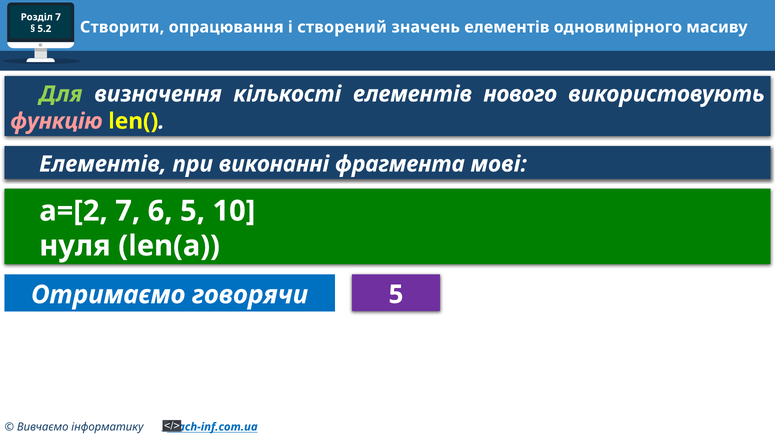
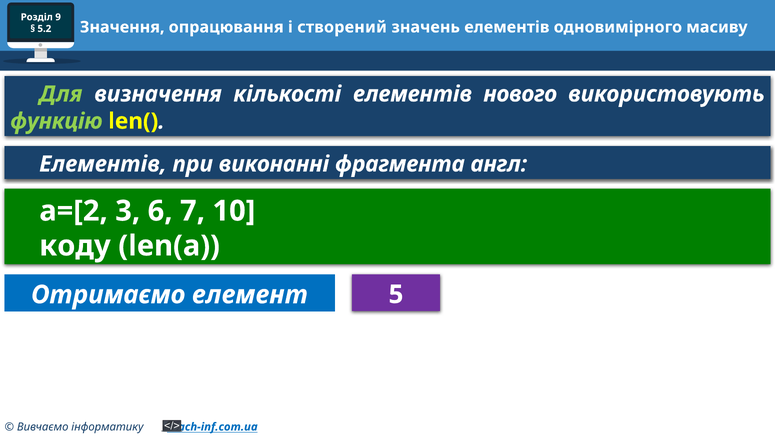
7: 7 -> 9 (58, 17)
Створити: Створити -> Значення (122, 27)
функцію colour: pink -> light green (56, 121)
мові: мові -> англ (499, 164)
a=[2 7: 7 -> 3 (128, 211)
6 5: 5 -> 7 (193, 211)
нуля: нуля -> коду (75, 246)
говорячи: говорячи -> елемент (250, 295)
